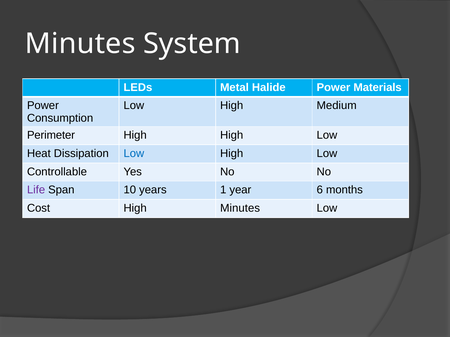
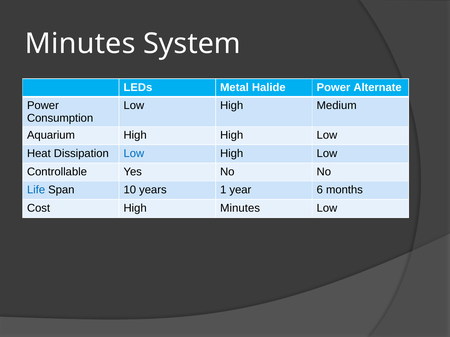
Materials: Materials -> Alternate (378, 87)
Perimeter: Perimeter -> Aquarium (51, 135)
Life colour: purple -> blue (36, 190)
